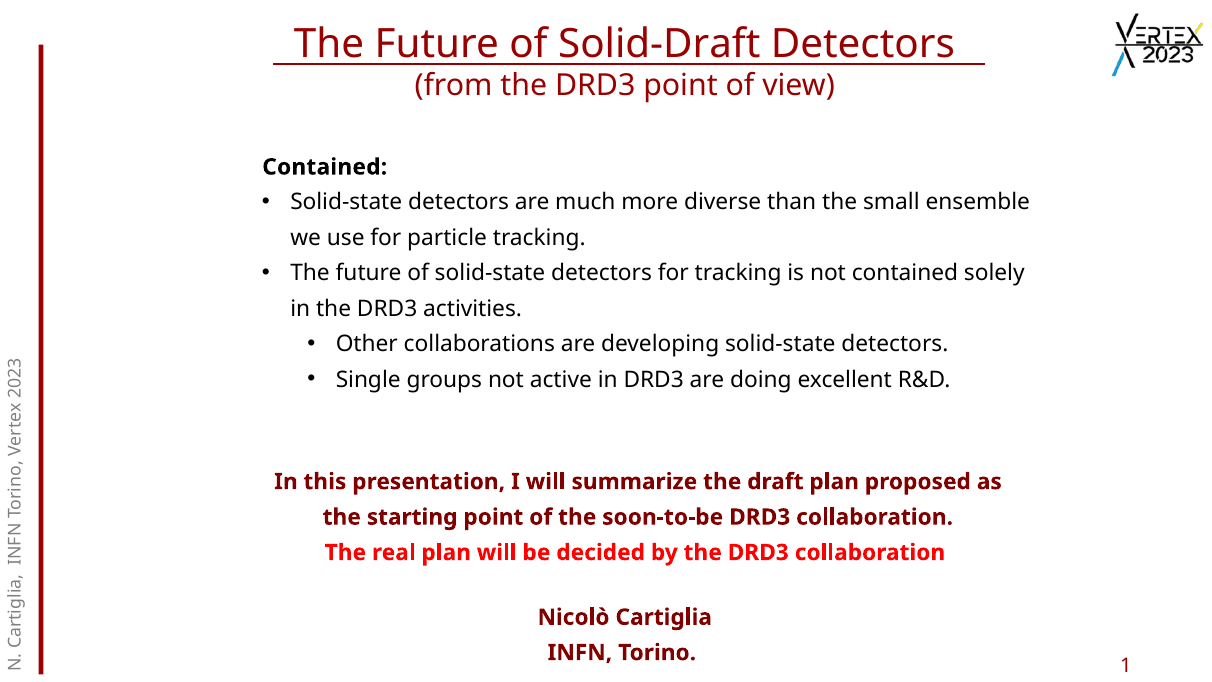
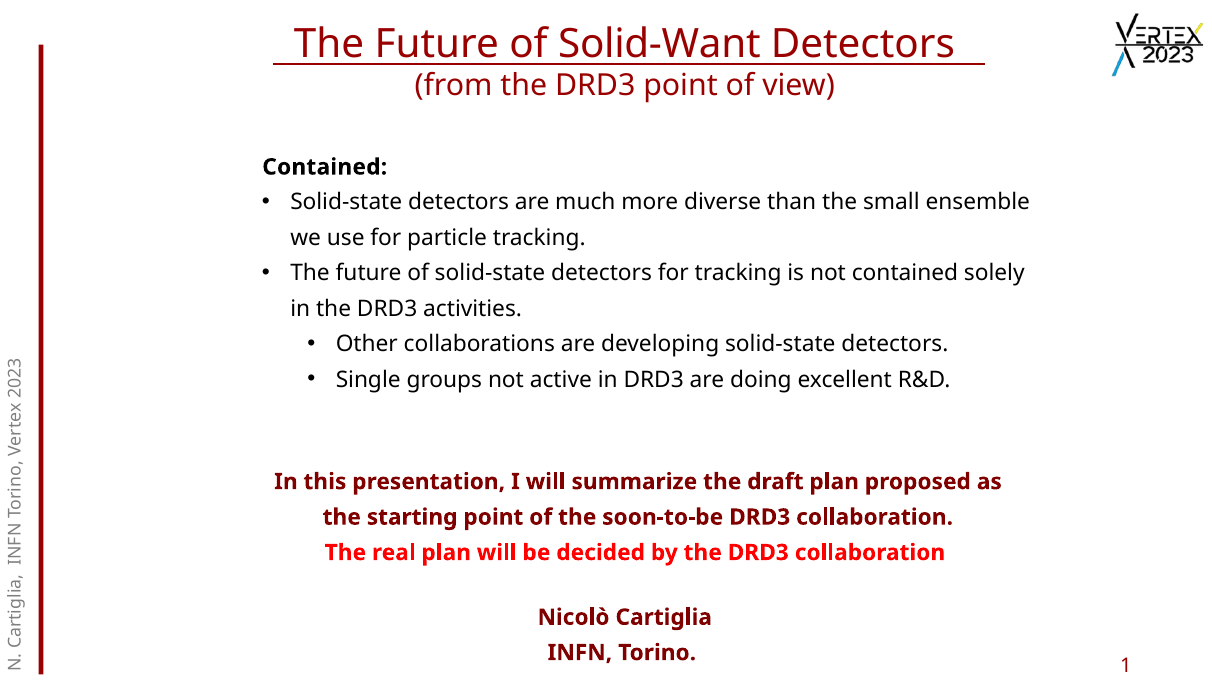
Solid-Draft: Solid-Draft -> Solid-Want (659, 44)
